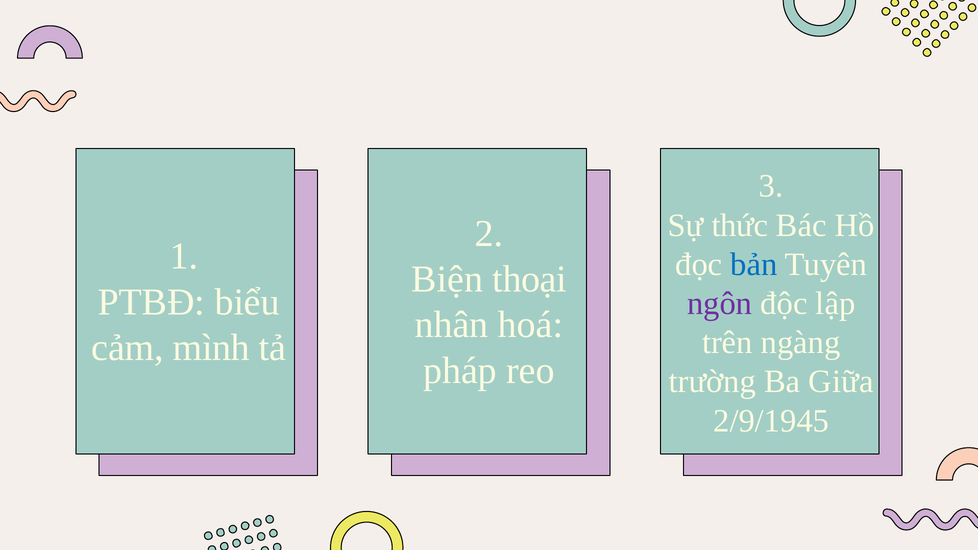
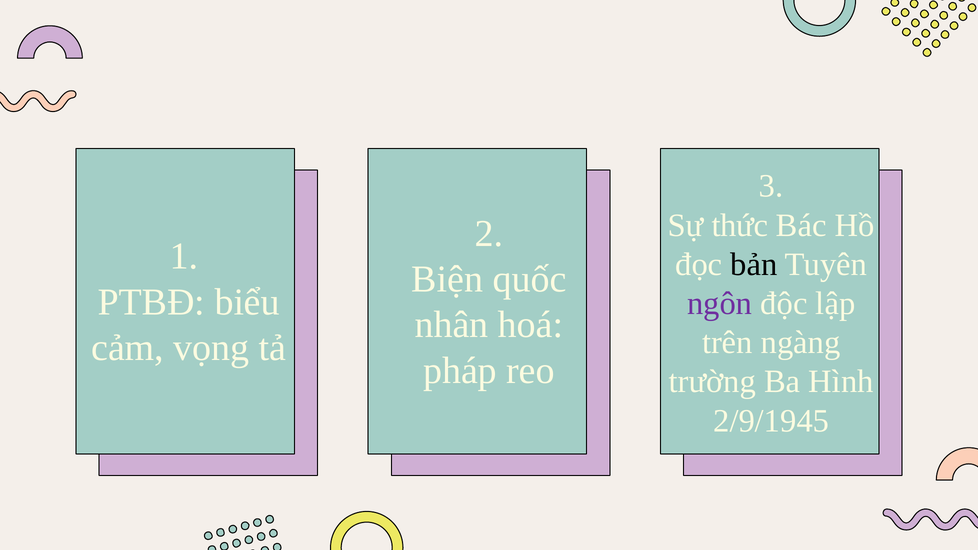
bản colour: blue -> black (754, 264)
thoại: thoại -> quốc (529, 279)
mình: mình -> vọng (211, 348)
Giữa: Giữa -> Hình (841, 382)
